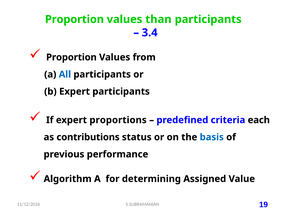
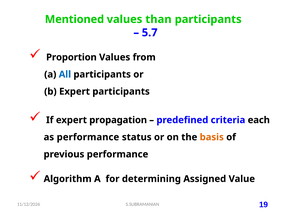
Proportion: Proportion -> Mentioned (74, 19)
3.4: 3.4 -> 5.7 (150, 33)
proportions: proportions -> propagation (118, 120)
as contributions: contributions -> performance (88, 137)
basis colour: blue -> orange (212, 137)
